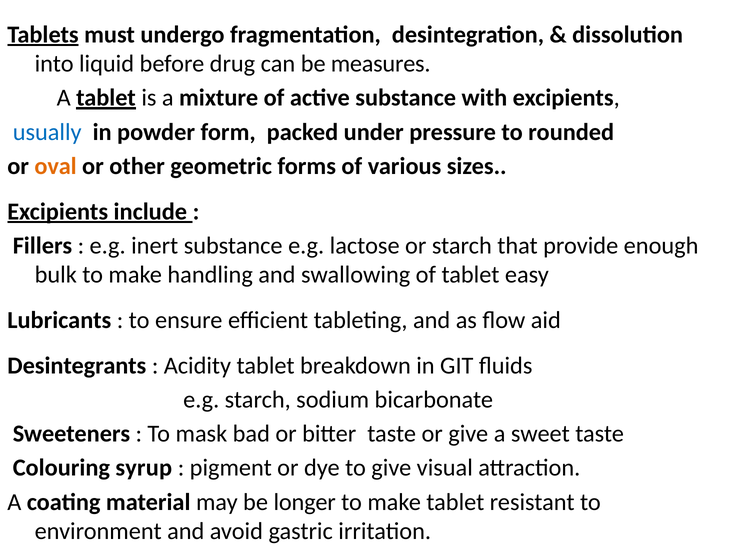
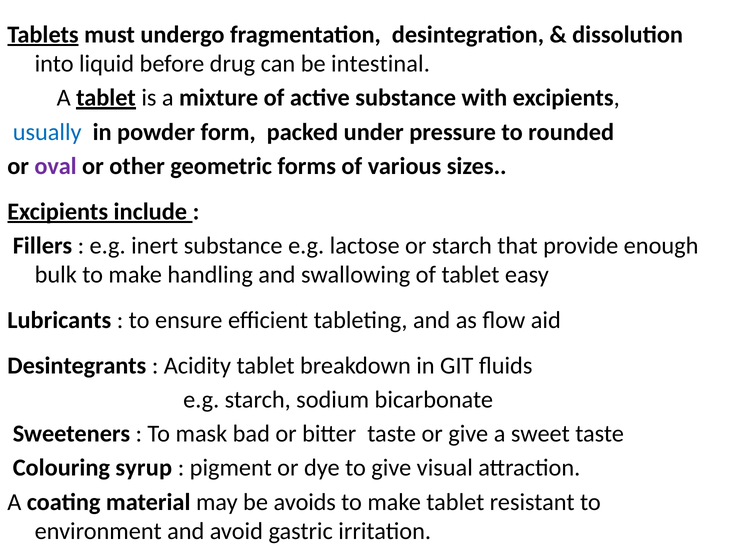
measures: measures -> intestinal (380, 64)
oval colour: orange -> purple (56, 166)
longer: longer -> avoids (305, 502)
